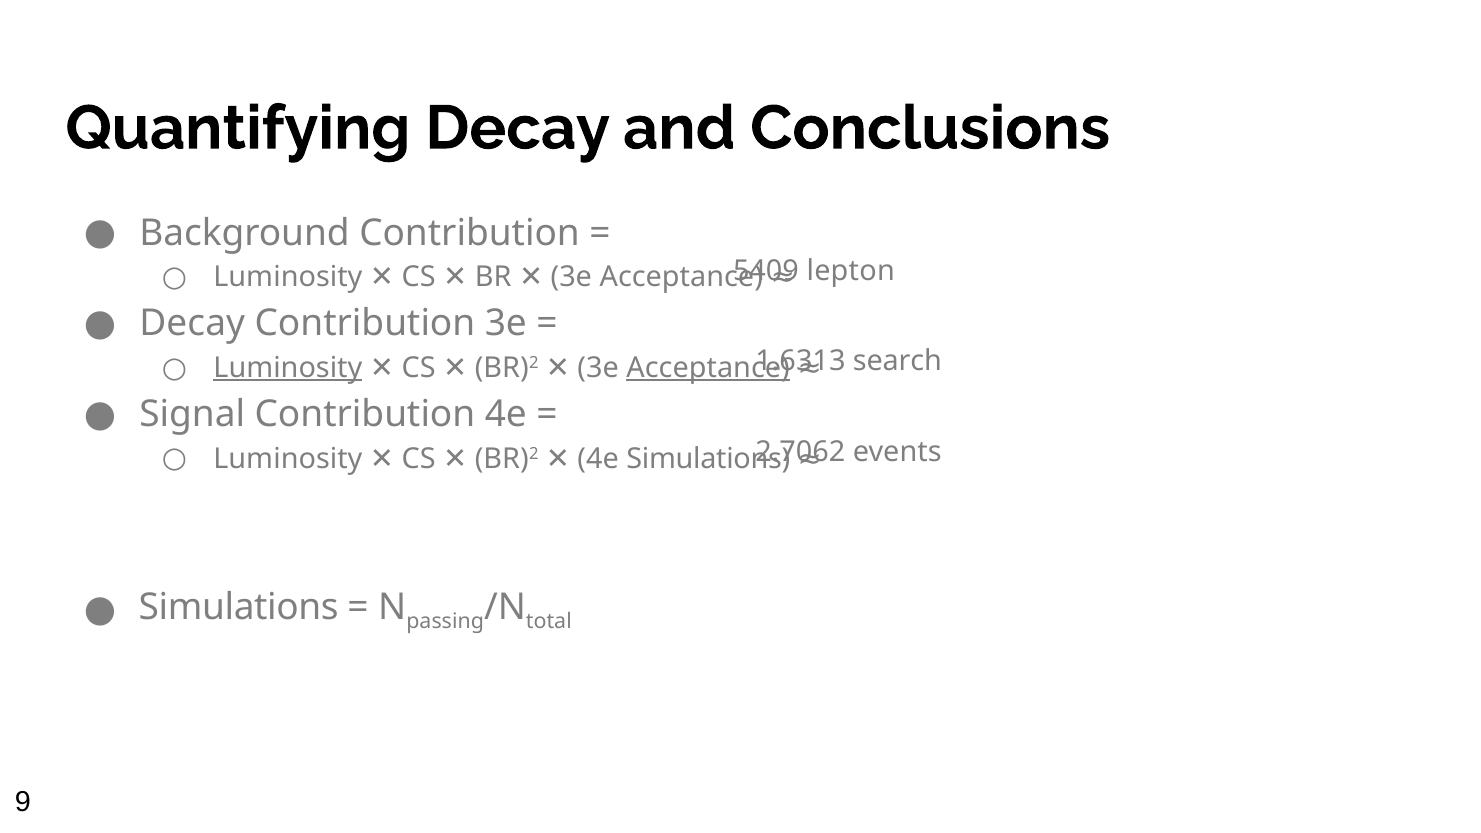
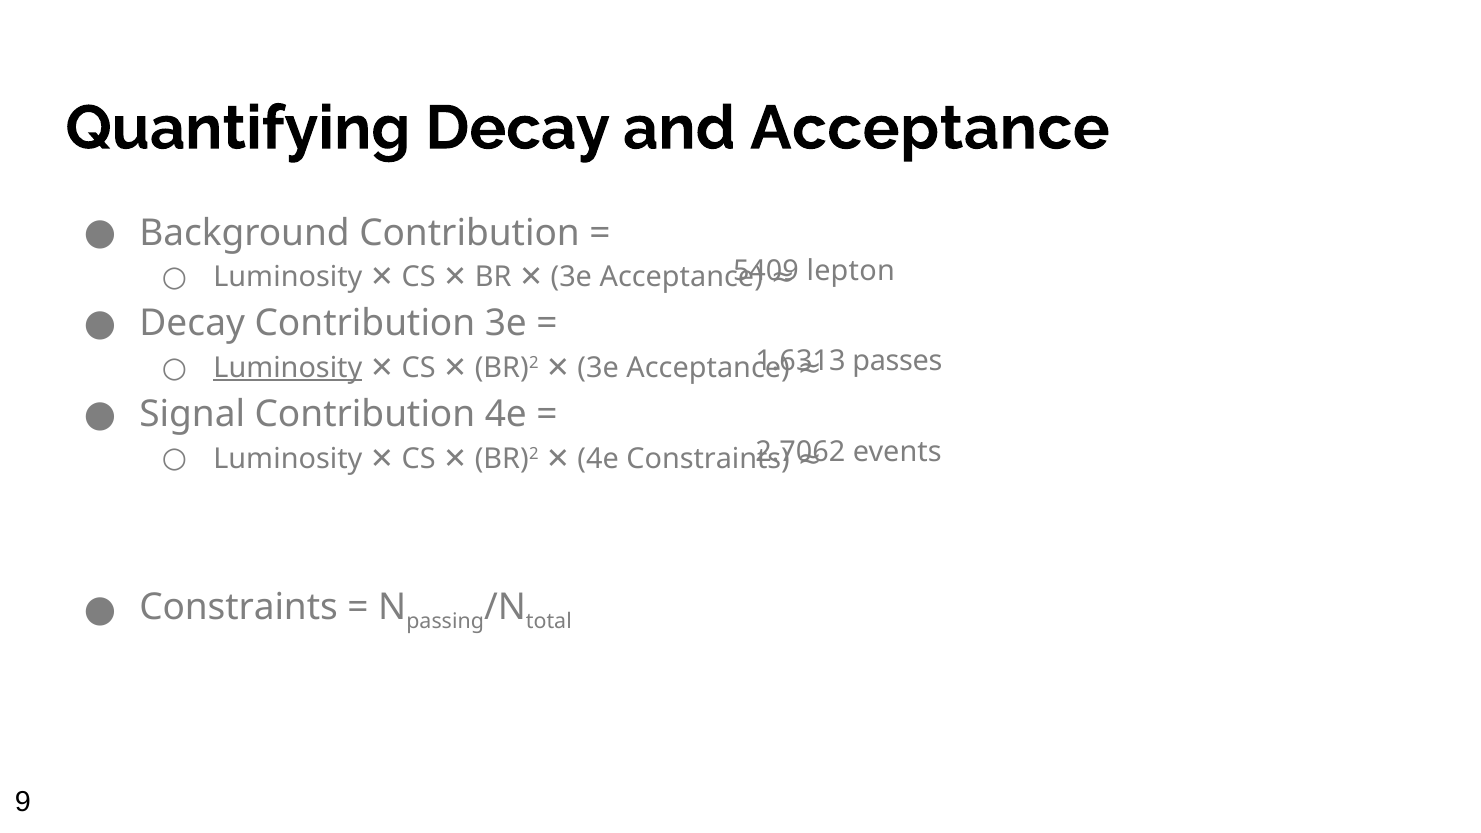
and Conclusions: Conclusions -> Acceptance (930, 128)
search: search -> passes (897, 361)
Acceptance underline: present -> none (708, 368)
4e Simulations: Simulations -> Constraints (708, 459)
Simulations: Simulations -> Constraints (239, 607)
